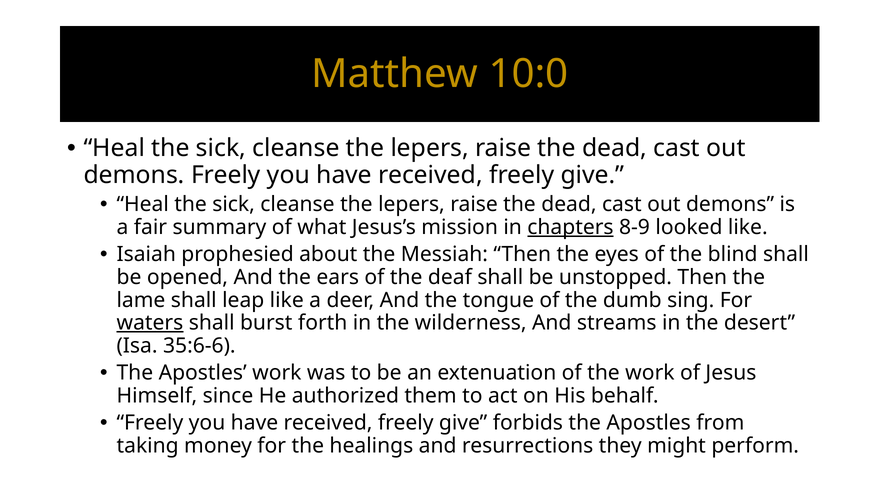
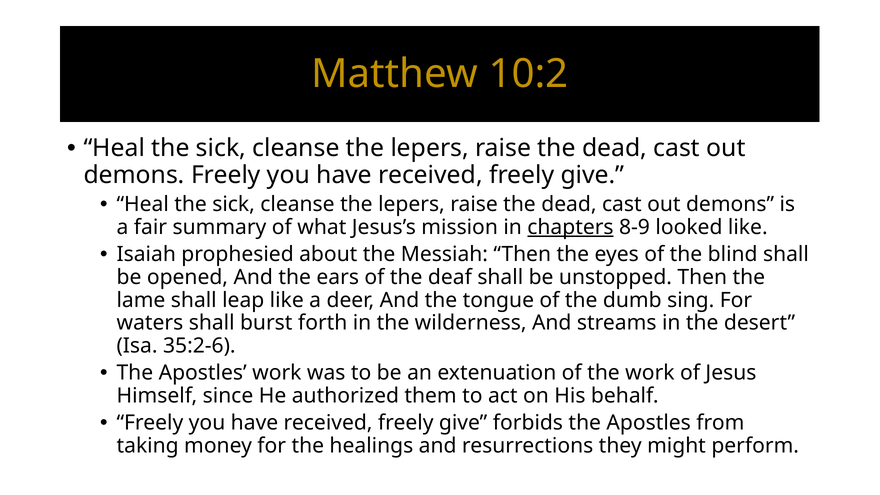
10:0: 10:0 -> 10:2 (528, 74)
waters underline: present -> none (150, 323)
35:6-6: 35:6-6 -> 35:2-6 (199, 346)
